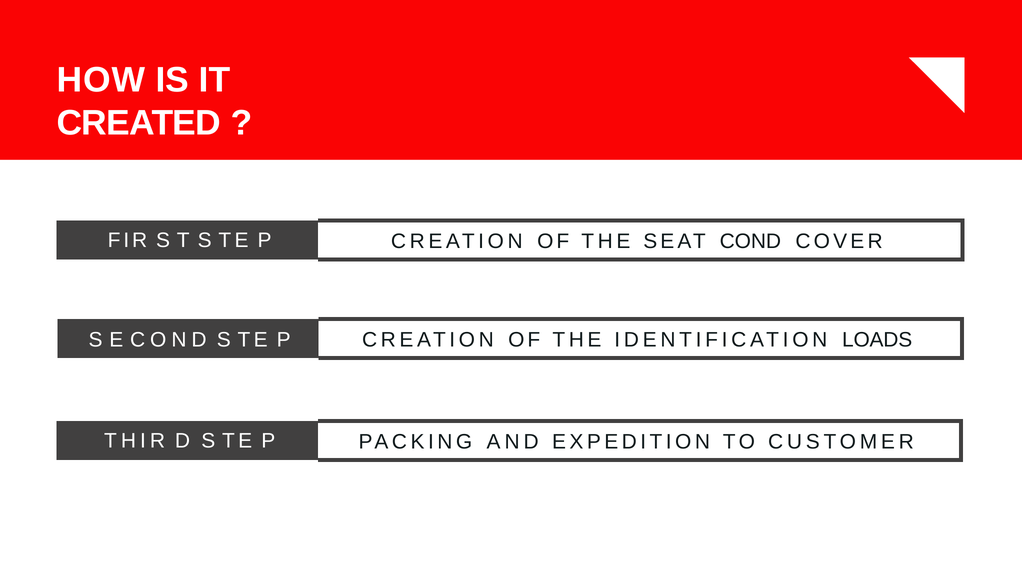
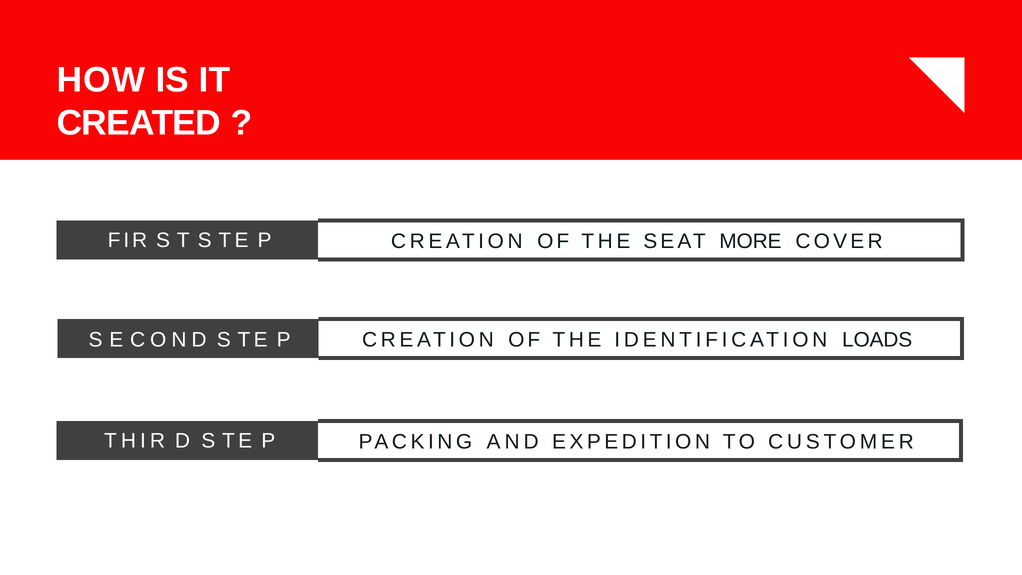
SEAT COND: COND -> MORE (750, 241)
